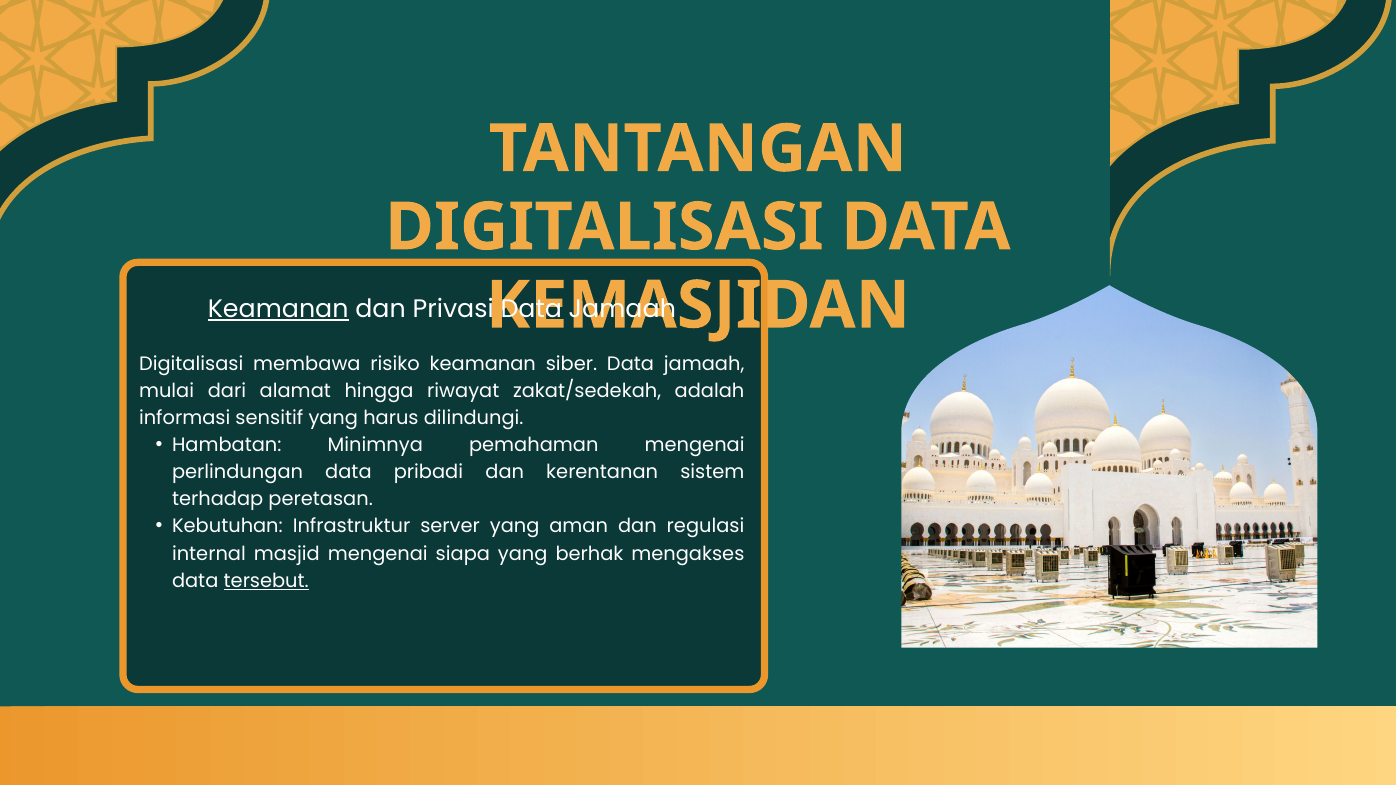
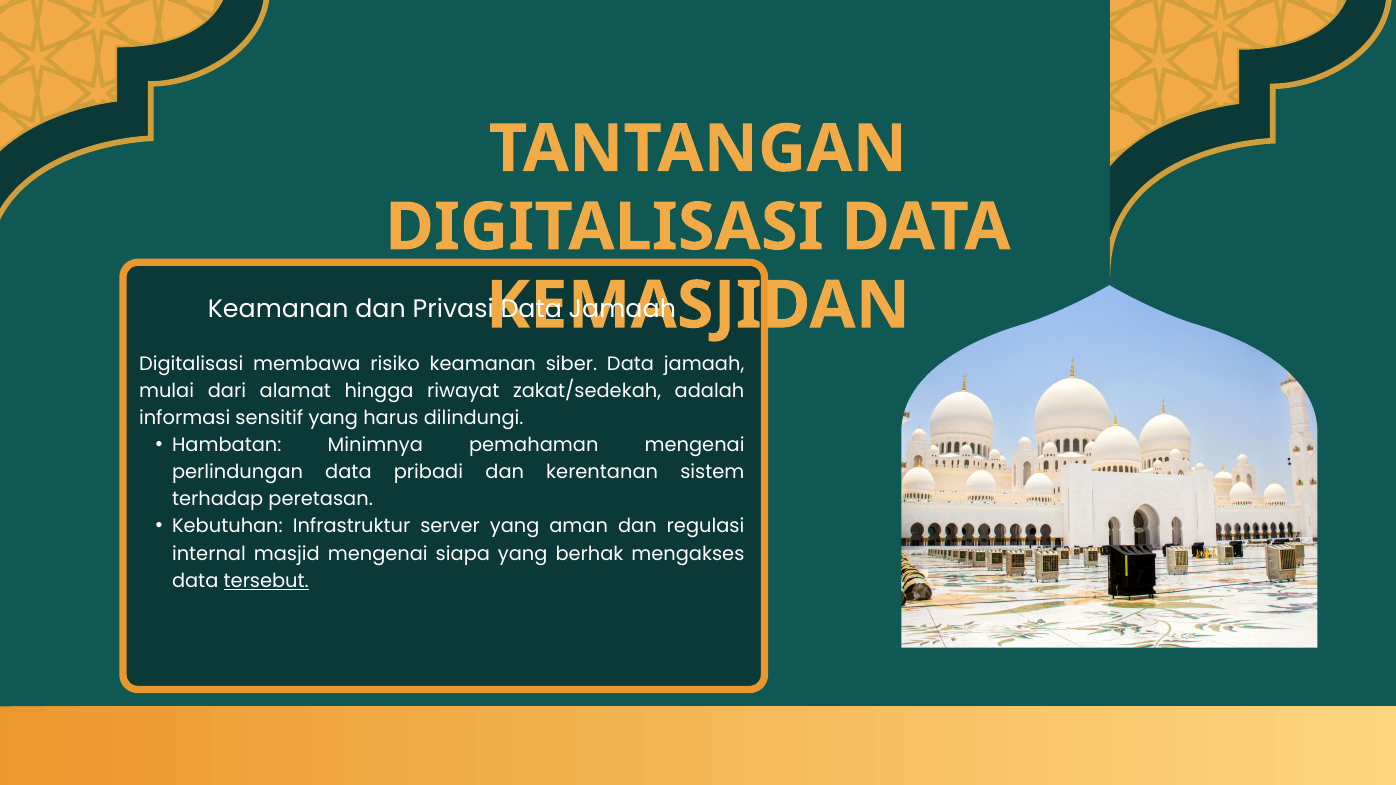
Keamanan underline: present -> none (278, 309)
